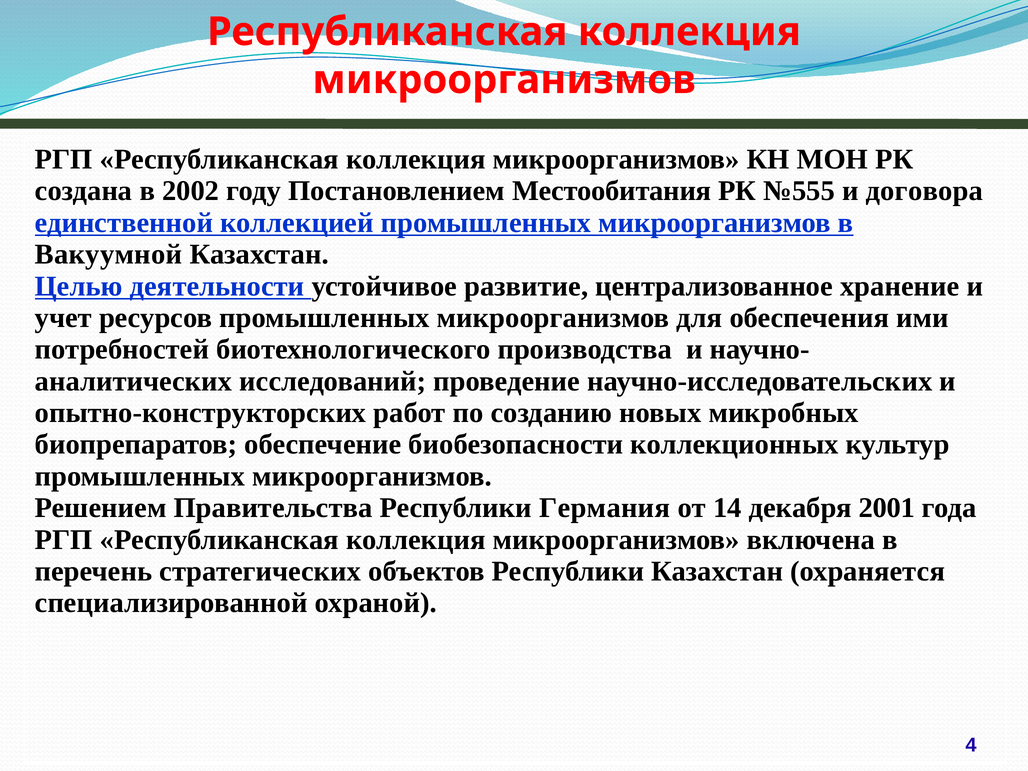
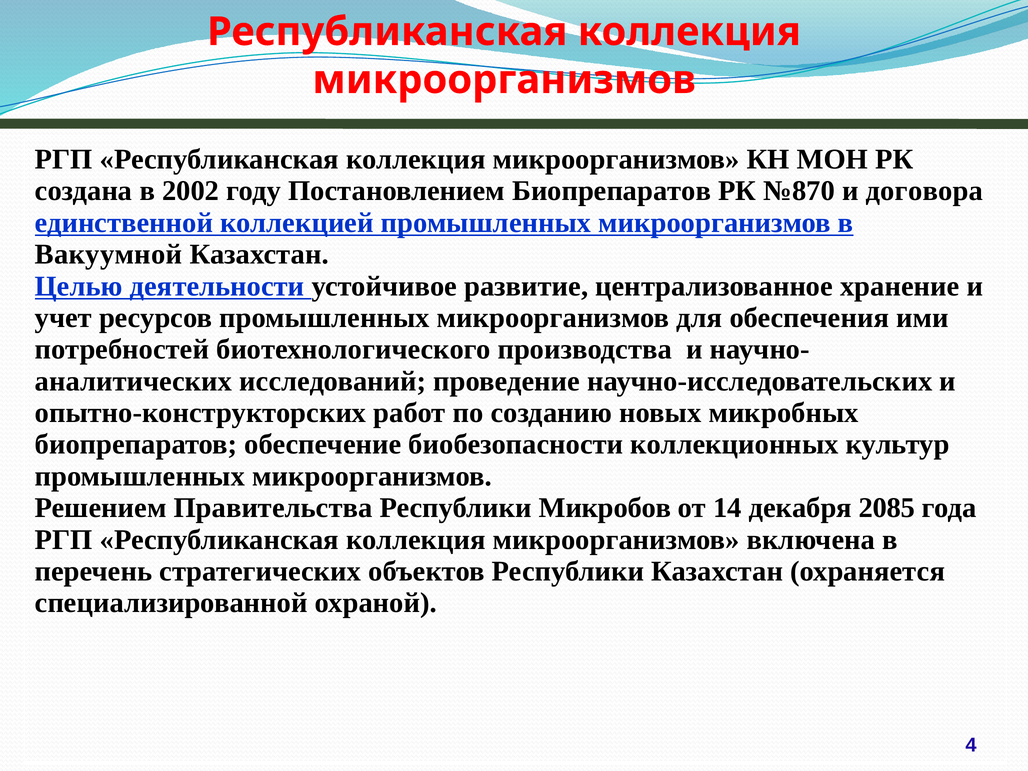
Постановлением Местообитания: Местообитания -> Биопрепаратов (612, 191)
№555: №555 -> №870 (799, 191)
Германия: Германия -> Микробов (605, 508)
2001: 2001 -> 2085 (887, 508)
